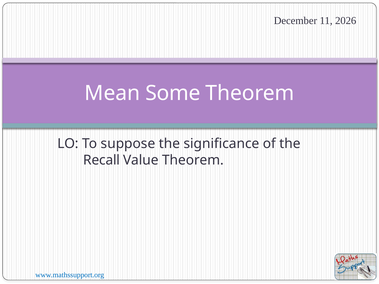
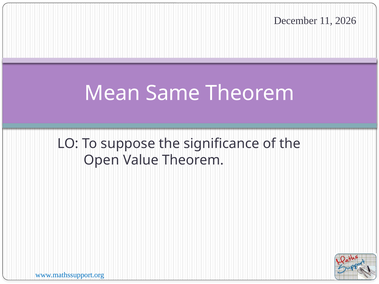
Some: Some -> Same (173, 93)
Recall: Recall -> Open (101, 160)
